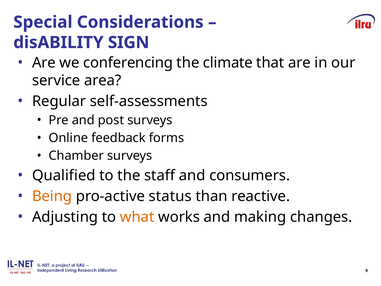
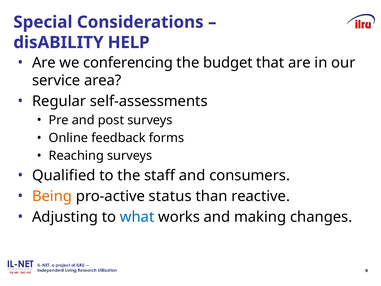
SIGN: SIGN -> HELP (129, 42)
climate: climate -> budget (228, 63)
Chamber: Chamber -> Reaching (76, 156)
what colour: orange -> blue (137, 217)
